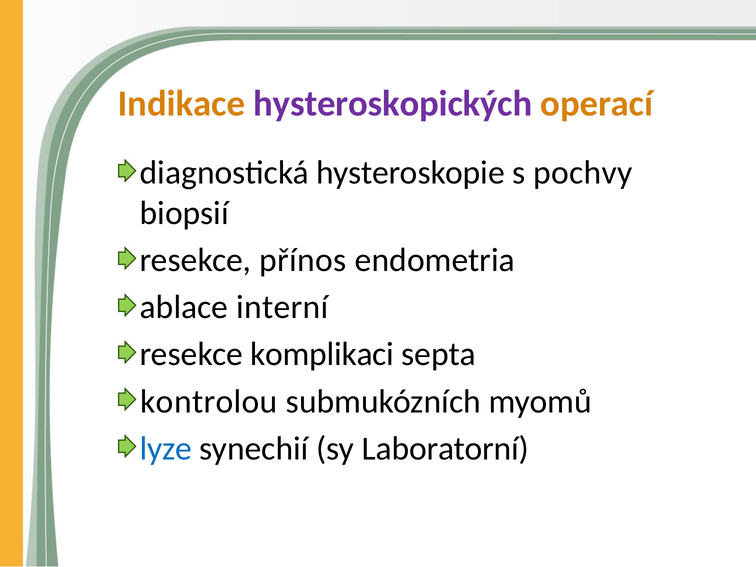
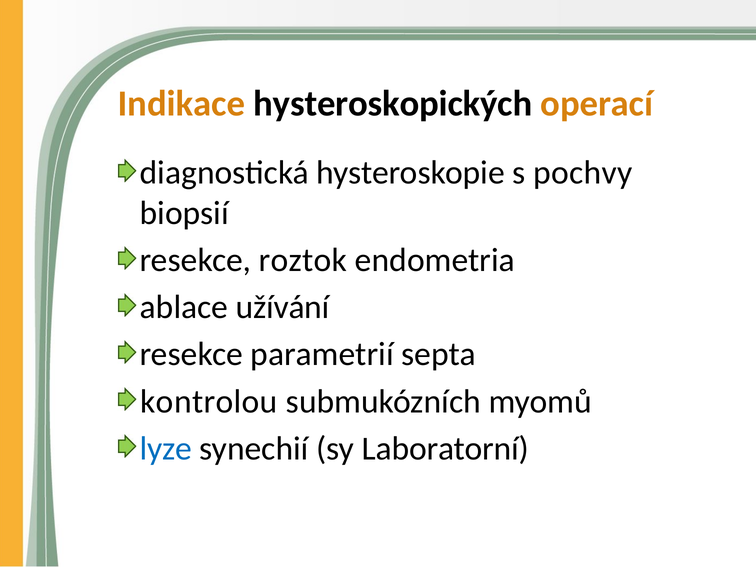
hysteroskopických colour: purple -> black (393, 103)
přínos: přínos -> roztok (303, 260)
interní: interní -> užívání (283, 307)
komplikaci: komplikaci -> parametrií (322, 354)
